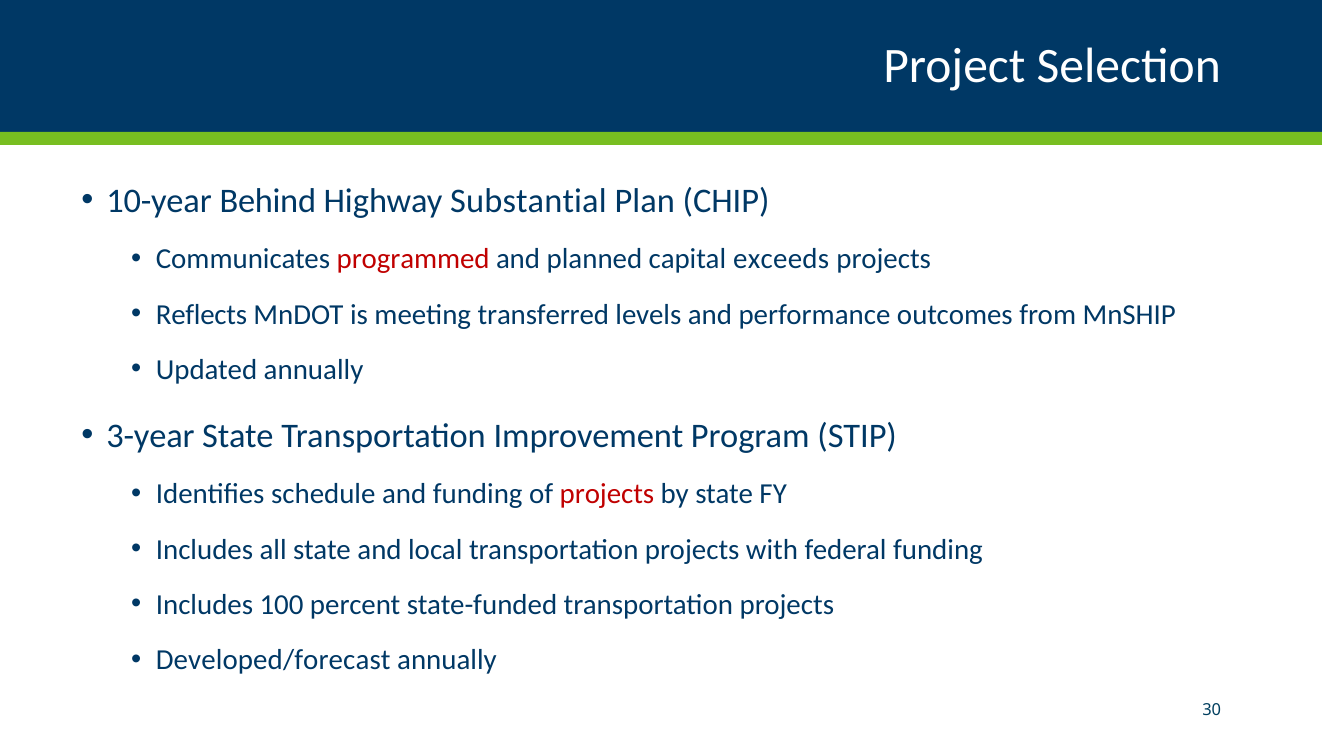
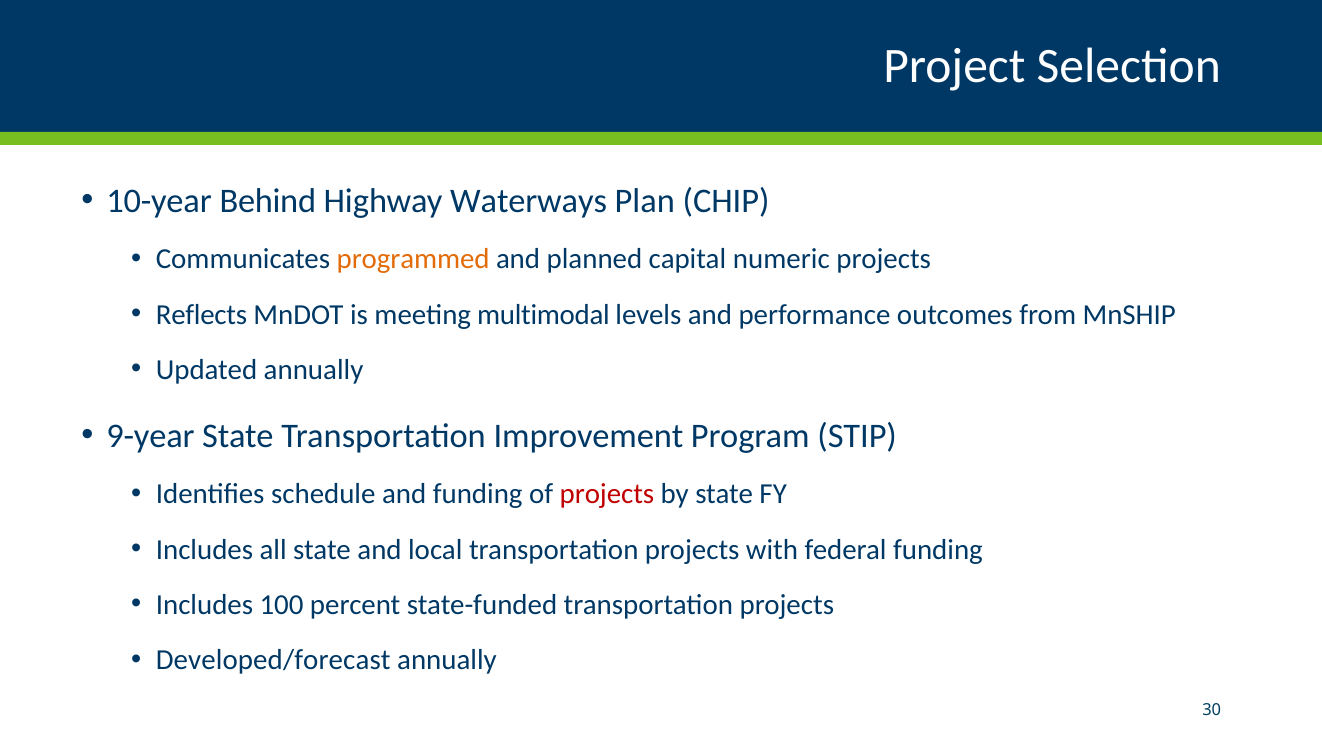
Substantial: Substantial -> Waterways (529, 201)
programmed colour: red -> orange (413, 259)
exceeds: exceeds -> numeric (781, 259)
transferred: transferred -> multimodal (543, 314)
3-year: 3-year -> 9-year (150, 436)
